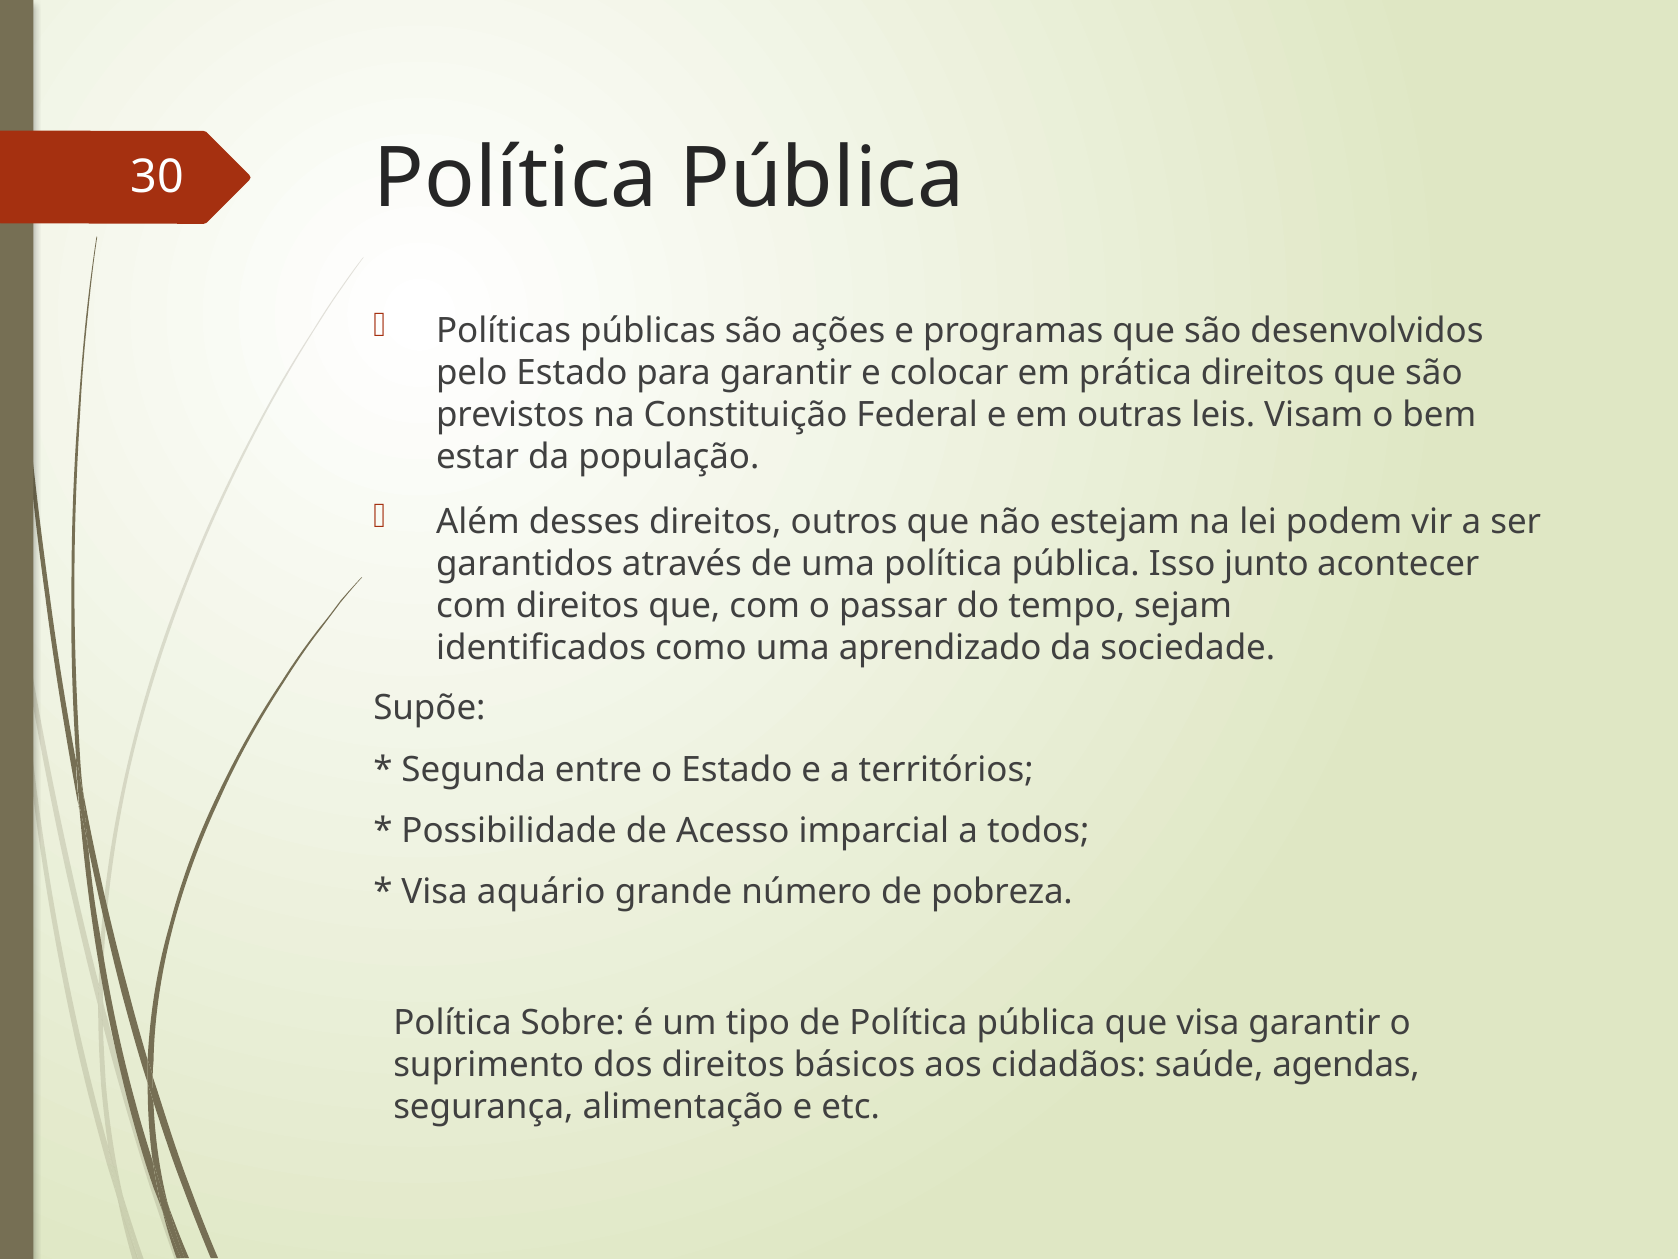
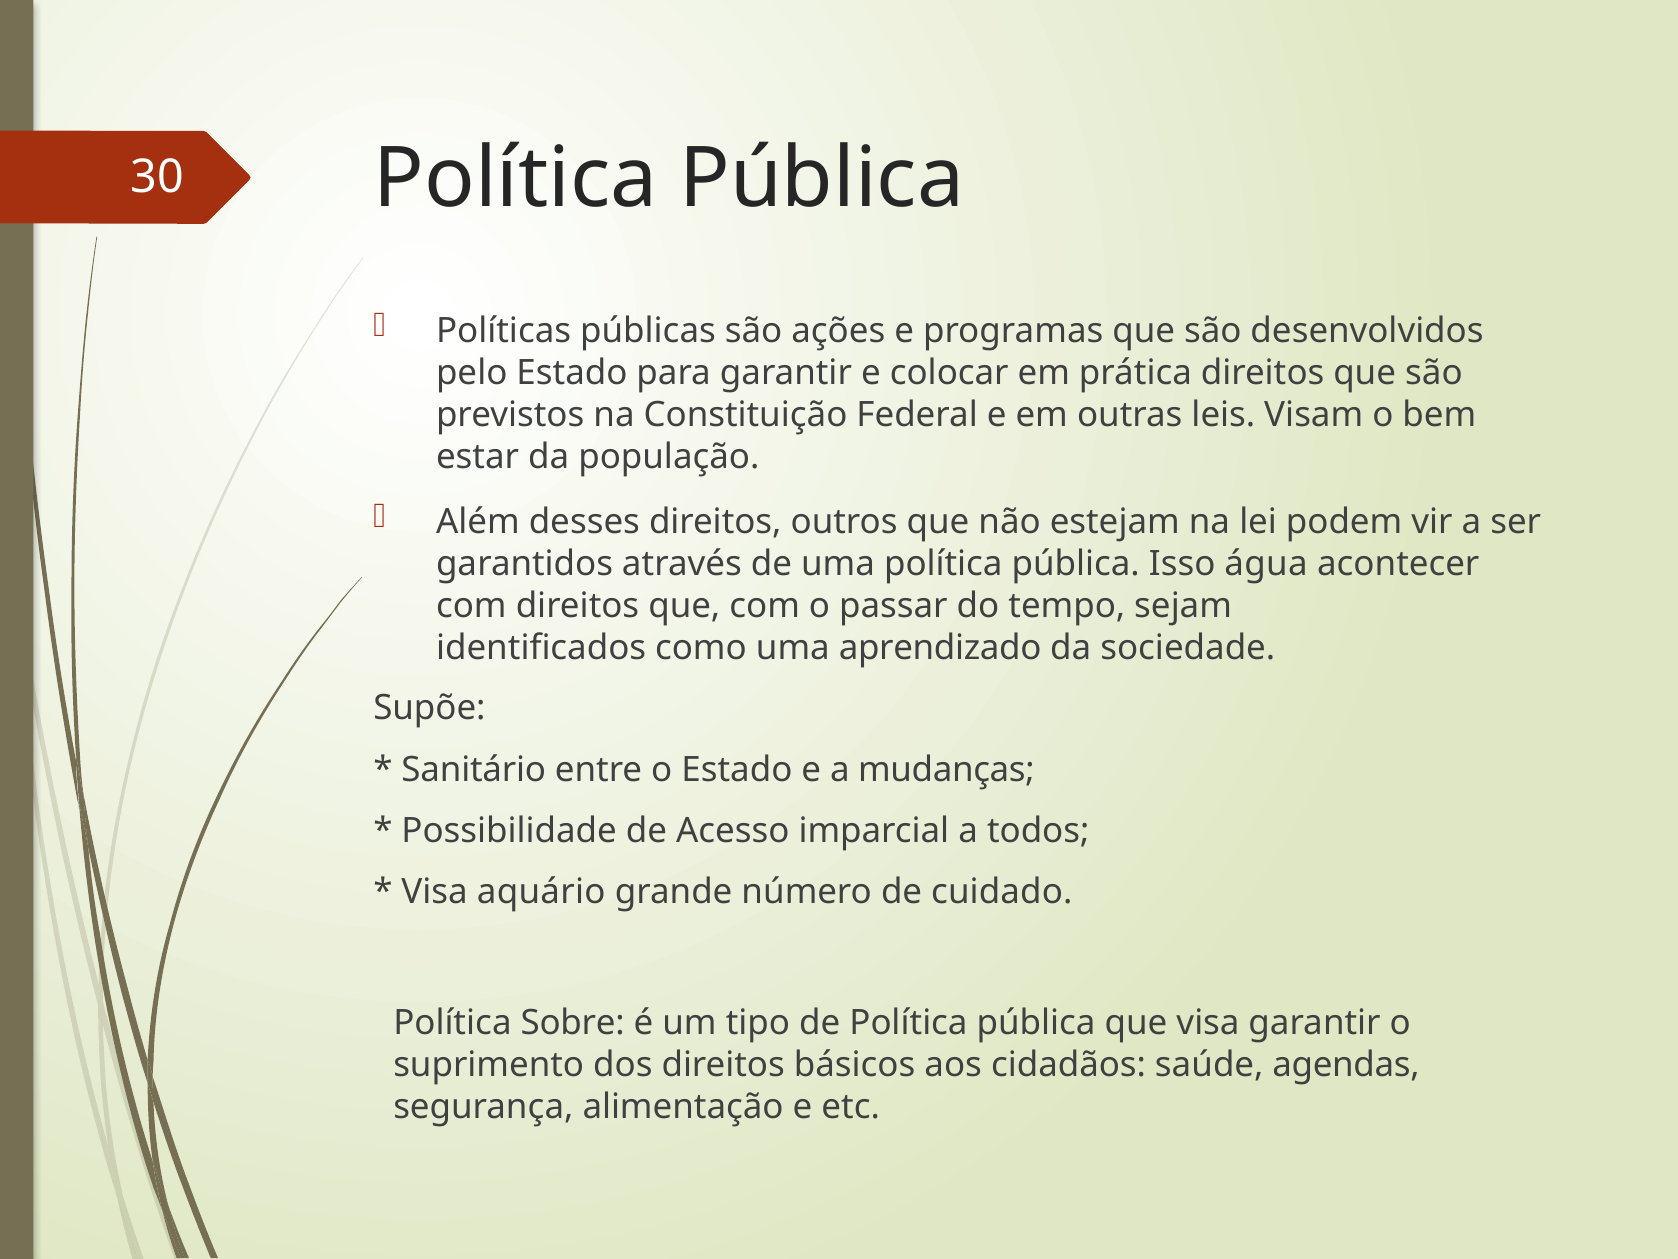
junto: junto -> água (1266, 564)
Segunda: Segunda -> Sanitário (474, 769)
territórios: territórios -> mudanças (946, 769)
pobreza: pobreza -> cuidado (1002, 891)
